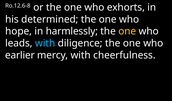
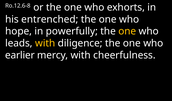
determined: determined -> entrenched (50, 19)
harmlessly: harmlessly -> powerfully (72, 31)
with colour: light blue -> yellow (45, 43)
